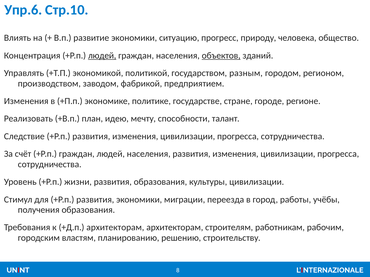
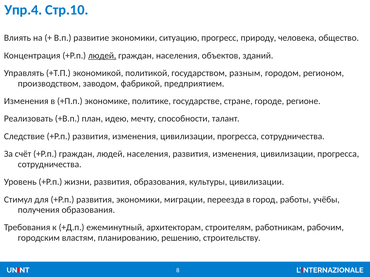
Упр.6: Упр.6 -> Упр.4 (23, 10)
объектов underline: present -> none (221, 56)
+Д.п архитекторам: архитекторам -> ежеминутный (115, 228)
